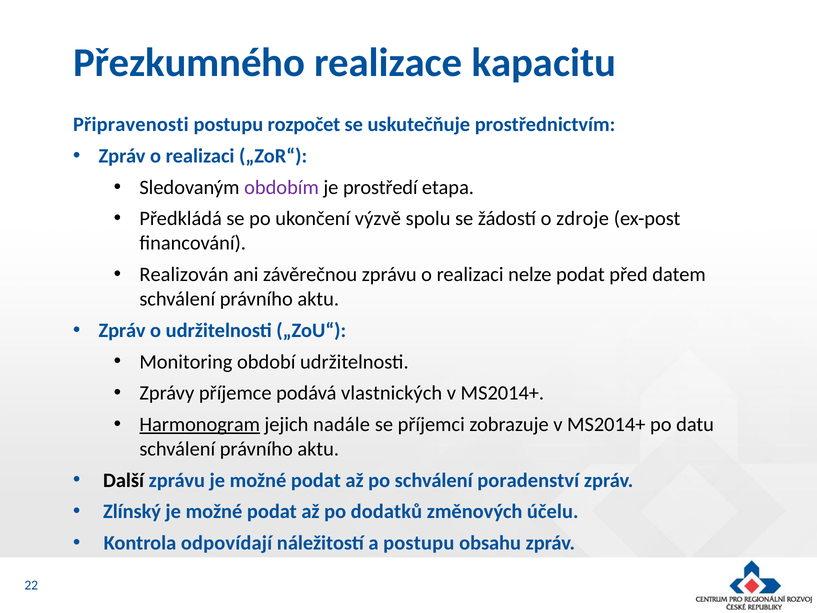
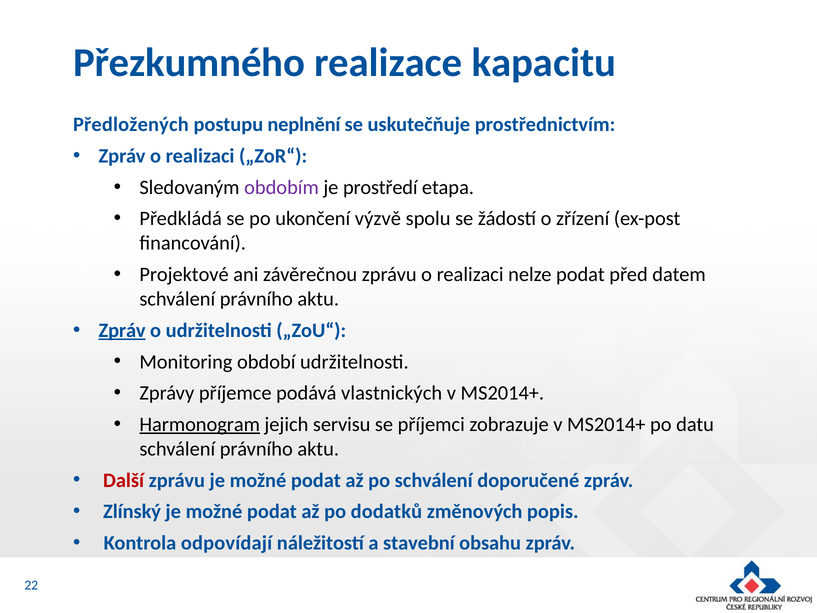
Připravenosti: Připravenosti -> Předložených (131, 125)
rozpočet: rozpočet -> neplnění (304, 125)
zdroje: zdroje -> zřízení (583, 219)
Realizován: Realizován -> Projektové (184, 274)
Zpráv underline: none -> present (122, 330)
nadále: nadále -> servisu (342, 424)
Další colour: black -> red (124, 480)
poradenství: poradenství -> doporučené (528, 480)
účelu: účelu -> popis (553, 511)
a postupu: postupu -> stavební (419, 543)
